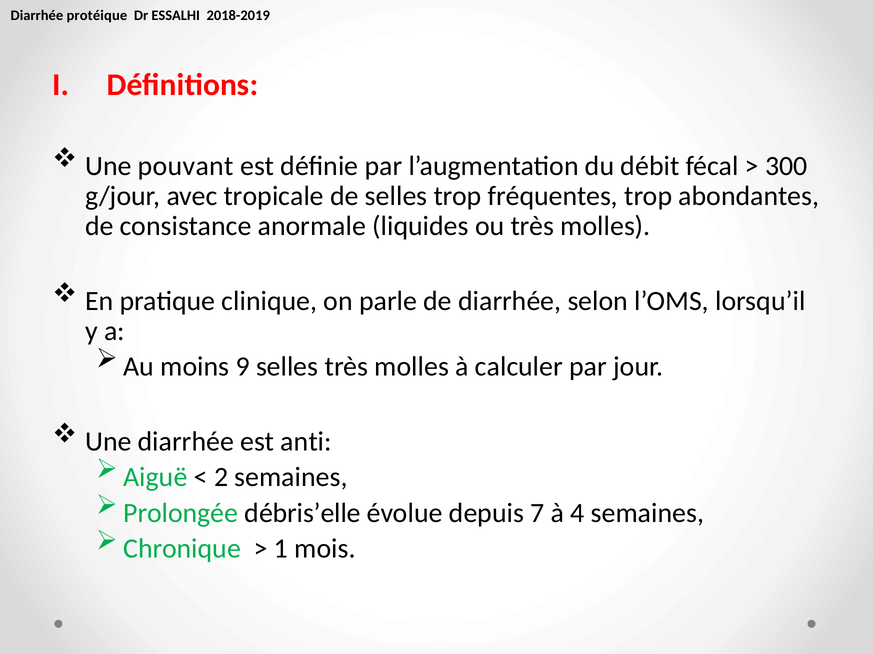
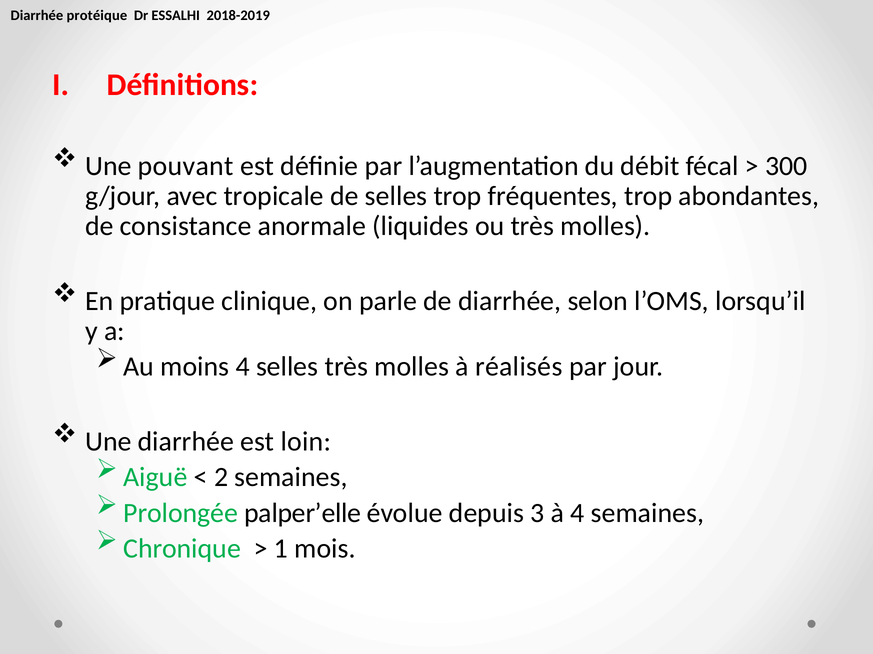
moins 9: 9 -> 4 (243, 367)
calculer: calculer -> réalisés (519, 367)
anti: anti -> loin (306, 442)
débris’elle: débris’elle -> palper’elle (303, 514)
7: 7 -> 3 (537, 514)
